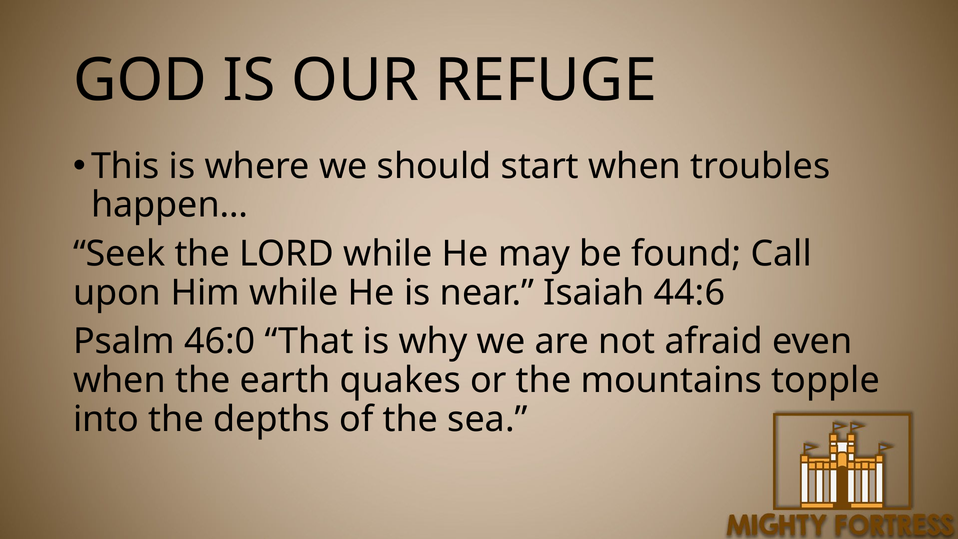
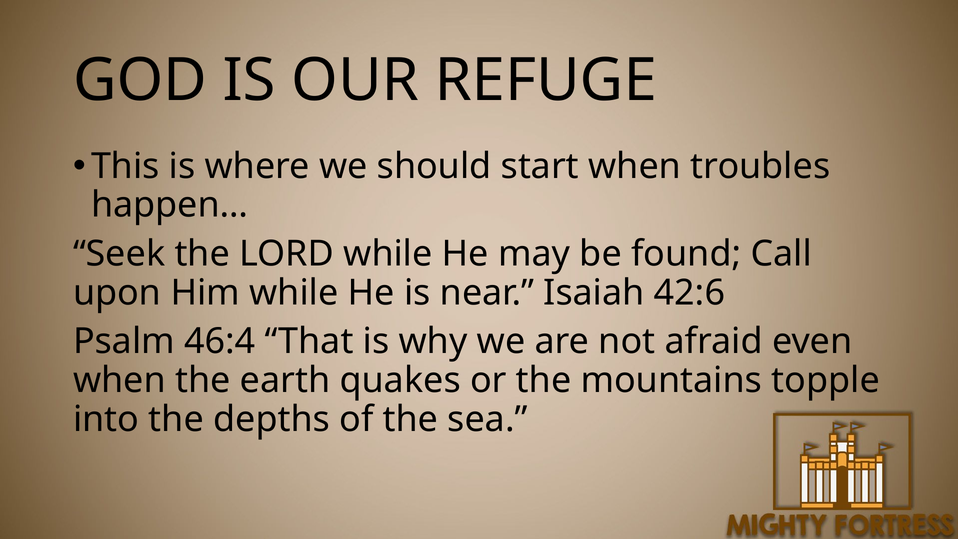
44:6: 44:6 -> 42:6 (689, 293)
46:0: 46:0 -> 46:4 (220, 341)
